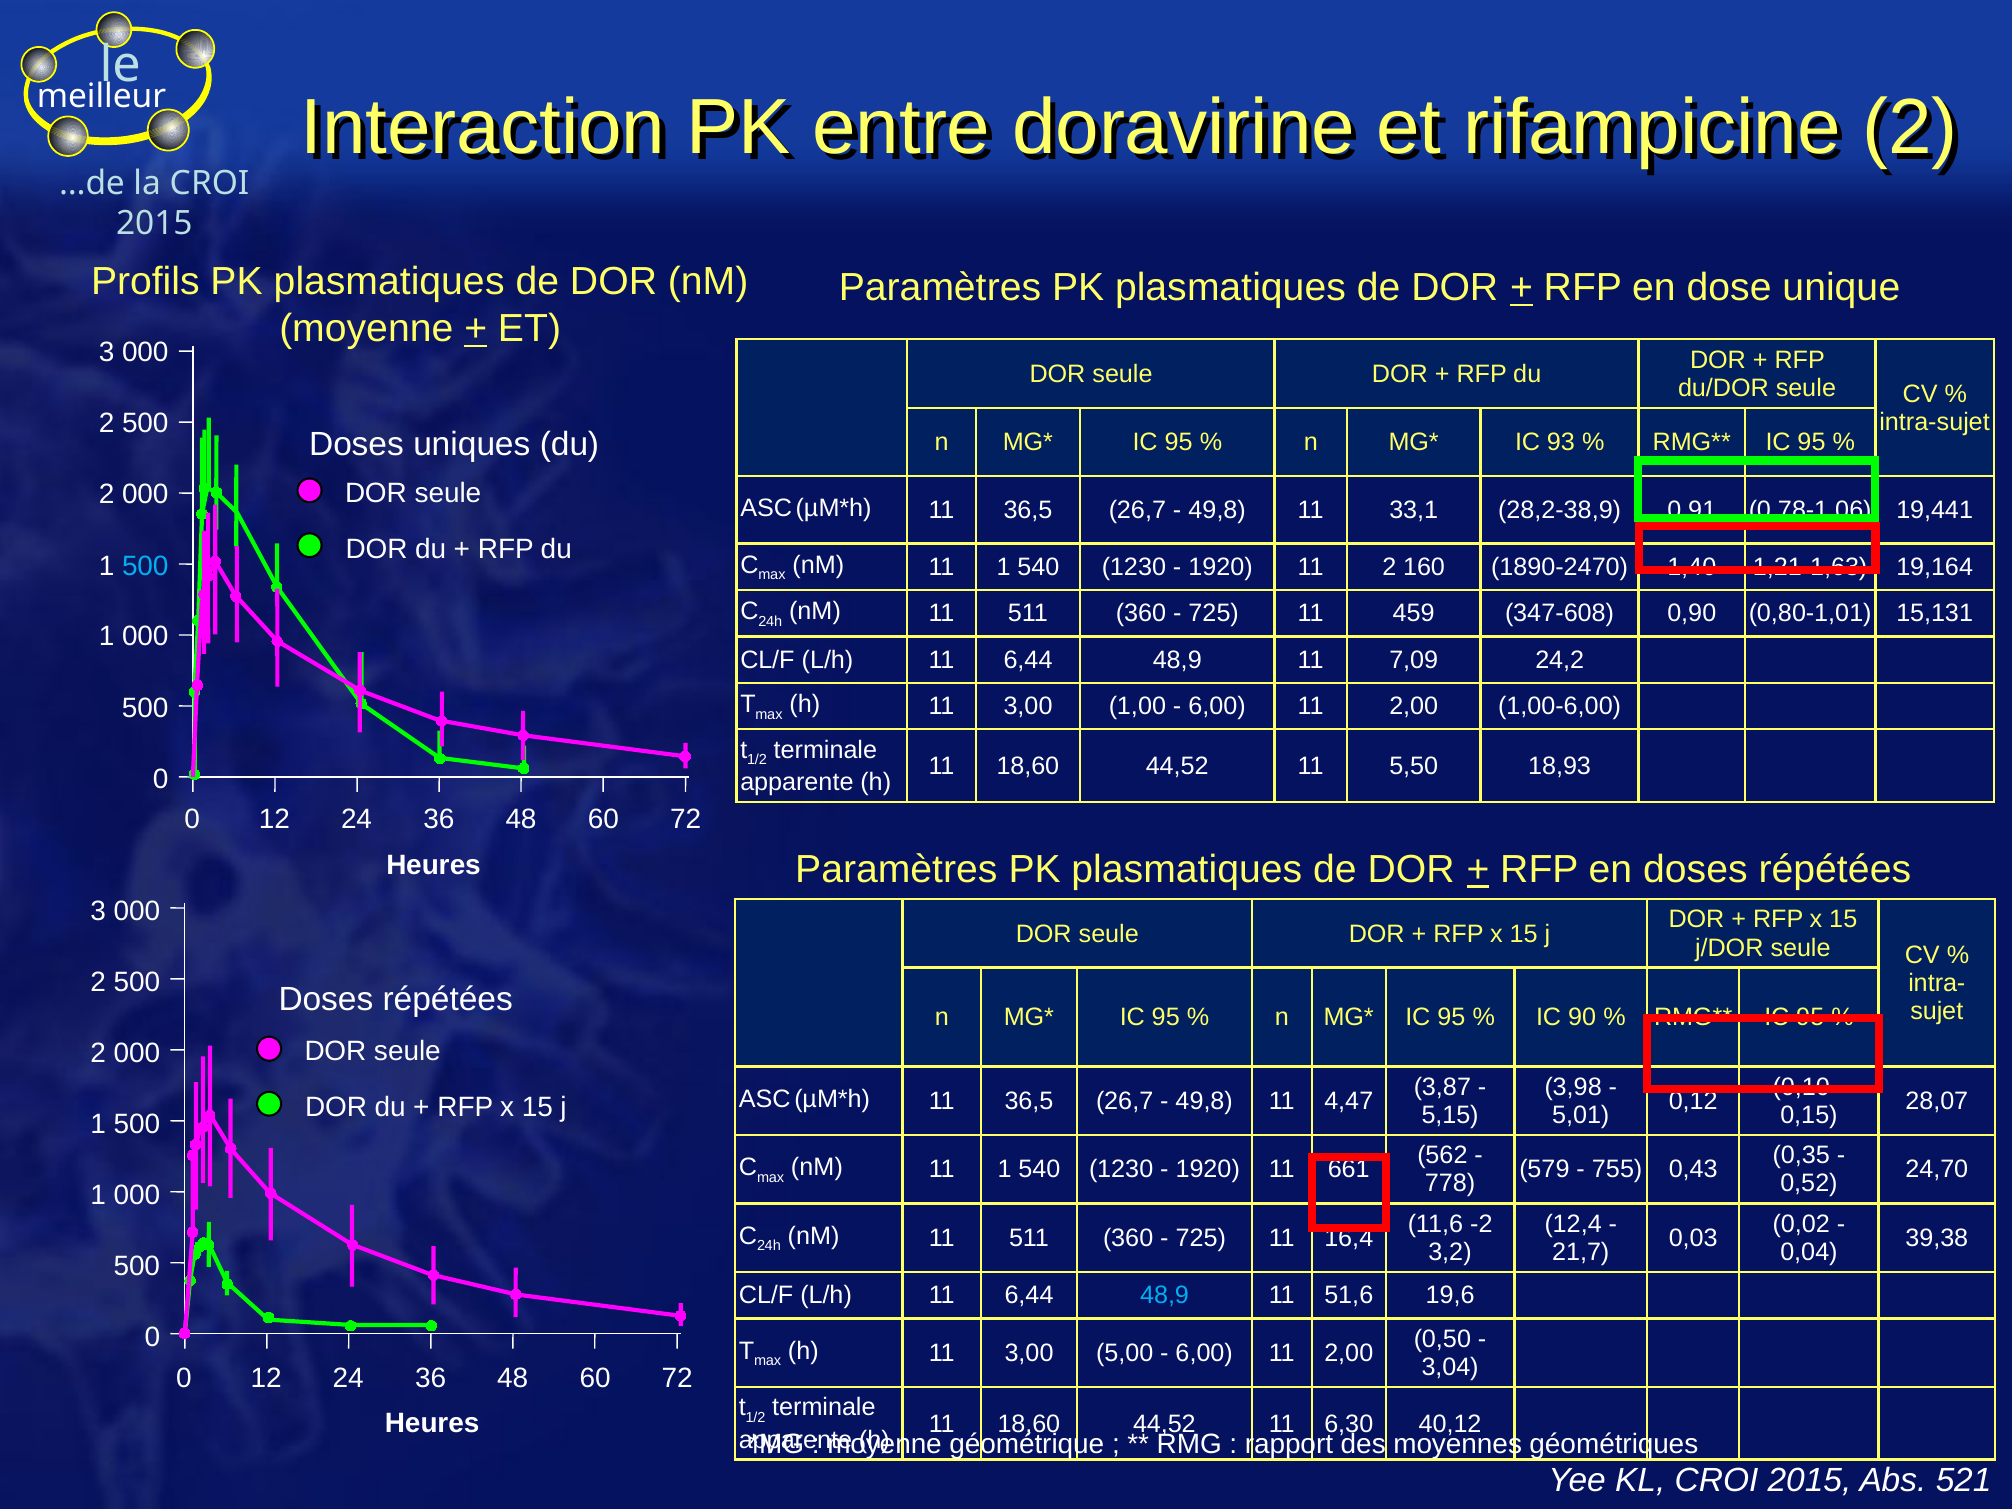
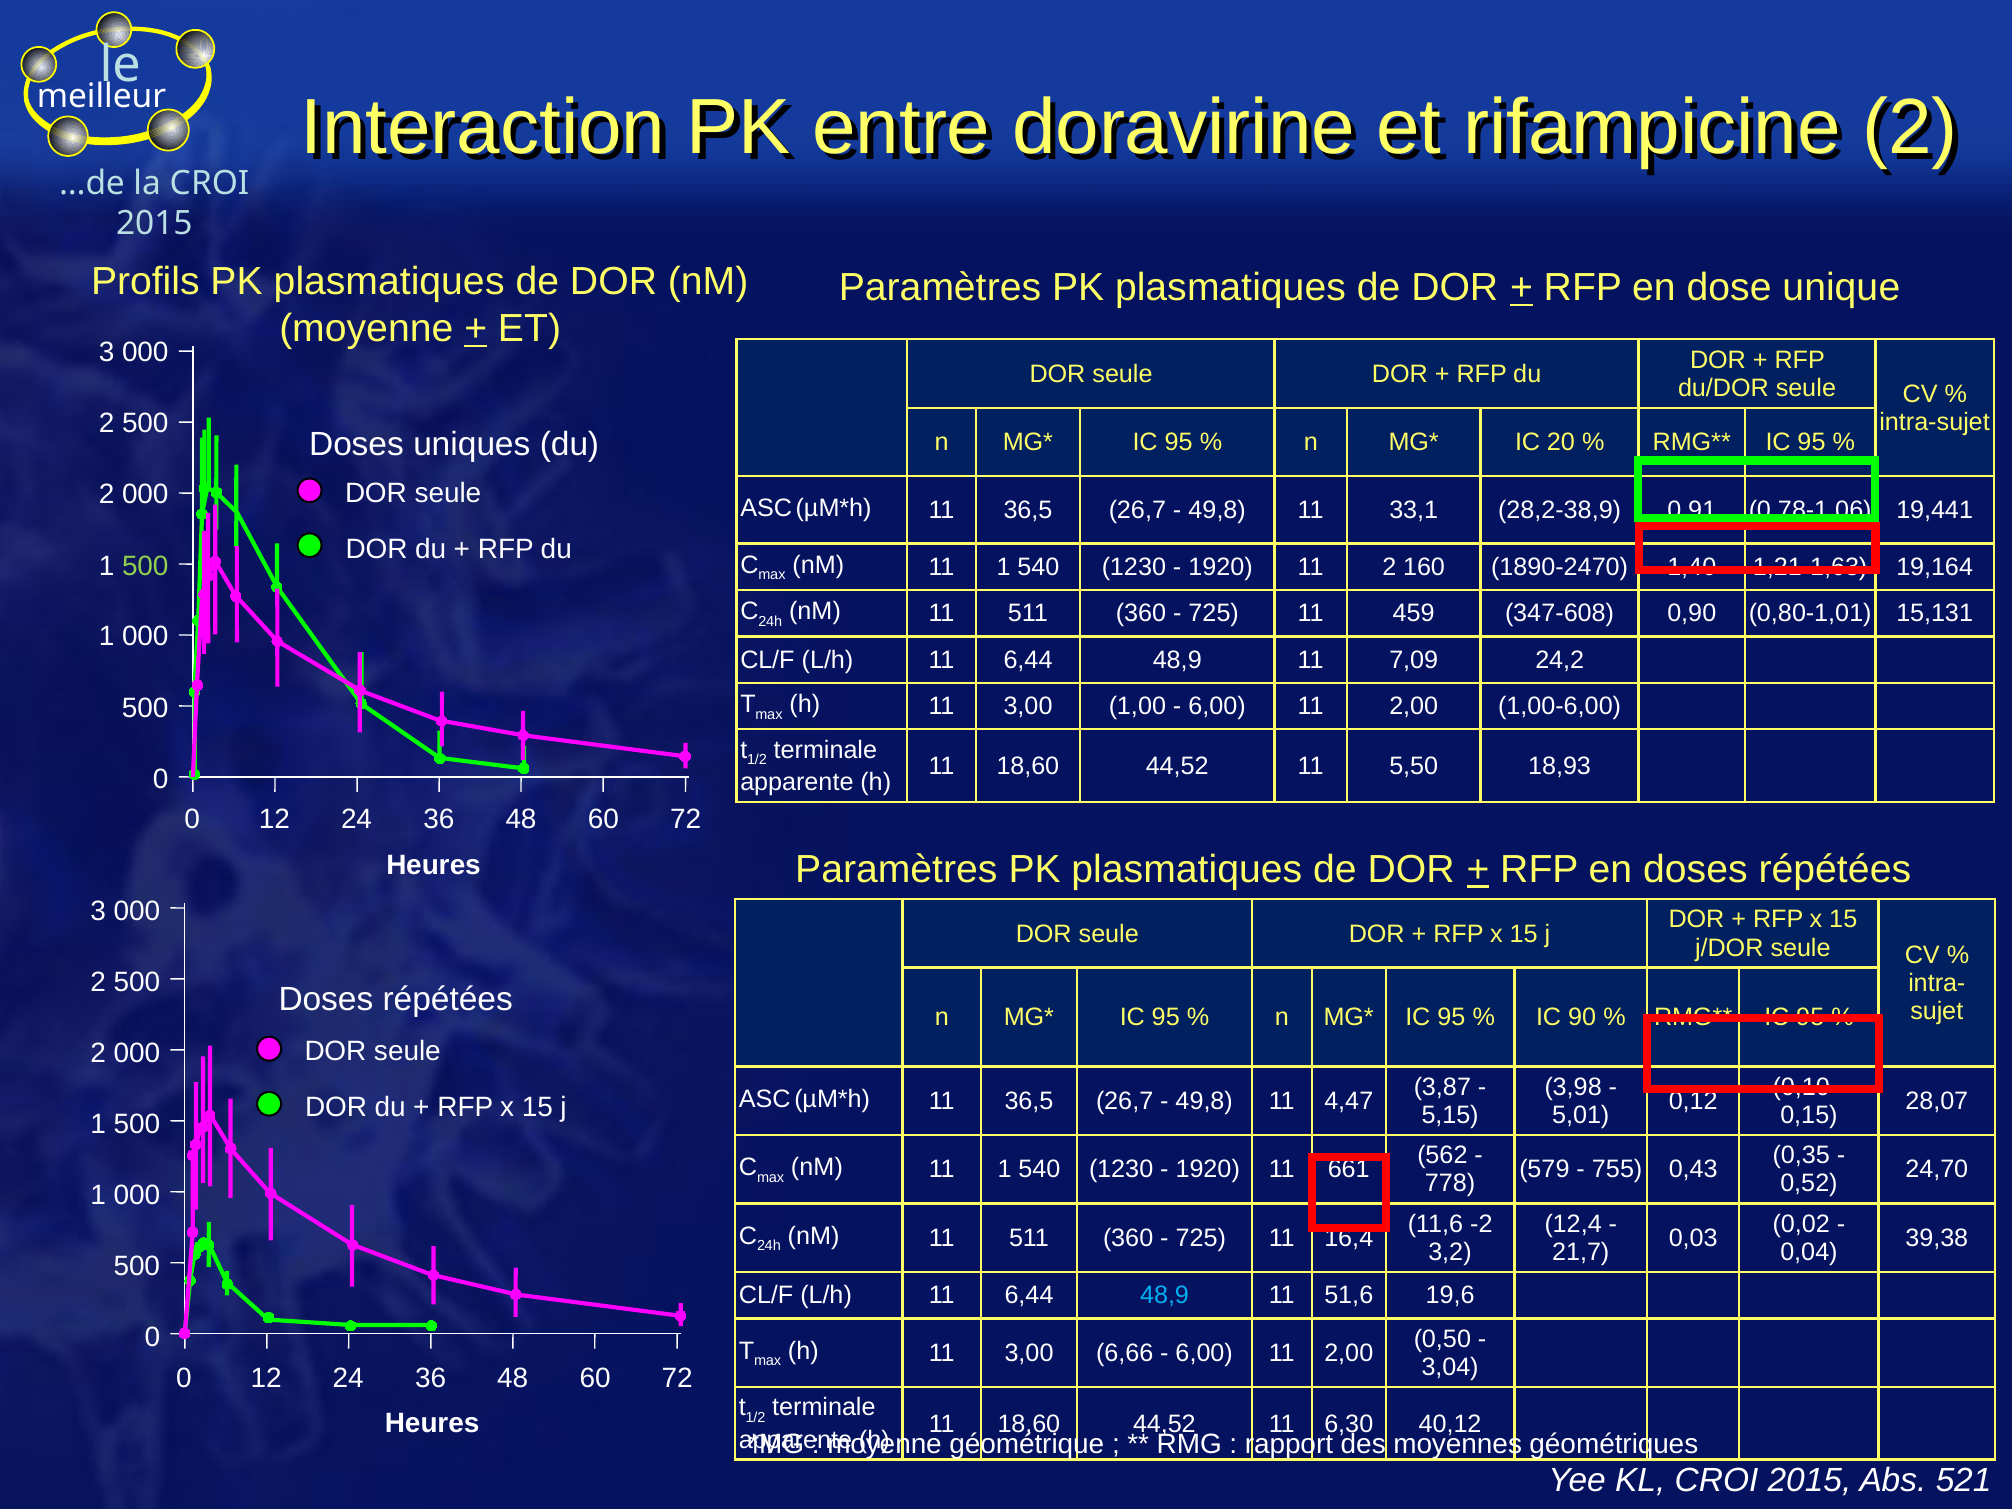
93: 93 -> 20 (1561, 442)
500 colour: light blue -> light green (145, 566)
5,00: 5,00 -> 6,66 (1125, 1353)
